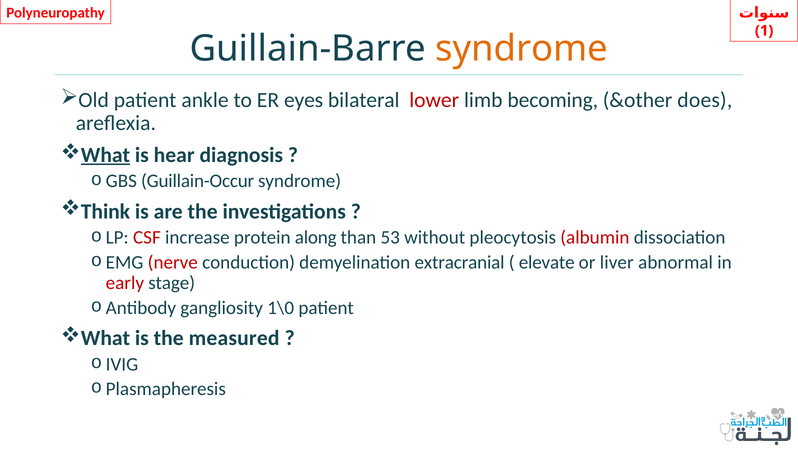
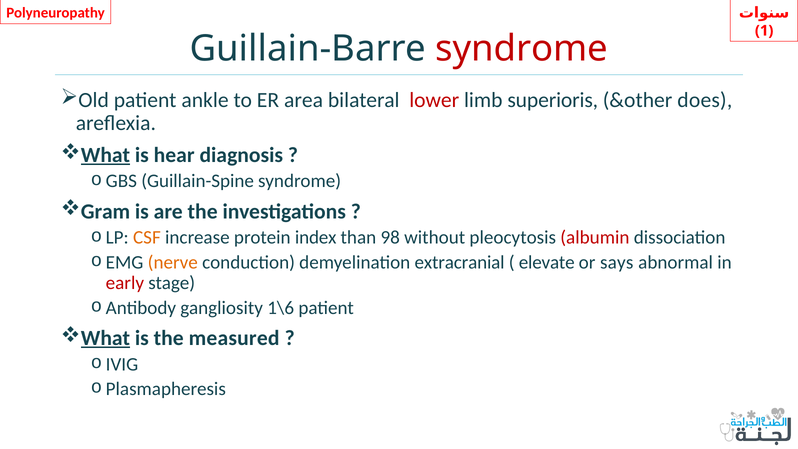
syndrome colour: orange -> red (522, 49)
eyes: eyes -> area (304, 100)
becoming: becoming -> superioris (553, 100)
Guillain-Occur: Guillain-Occur -> Guillain-Spine (198, 181)
Think: Think -> Gram (106, 211)
CSF colour: red -> orange (147, 237)
along: along -> index (316, 237)
53: 53 -> 98 (390, 237)
nerve colour: red -> orange (173, 262)
liver: liver -> says (617, 262)
1\0: 1\0 -> 1\6 (281, 308)
What underline: none -> present (105, 338)
